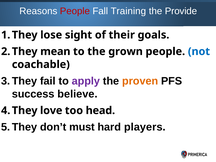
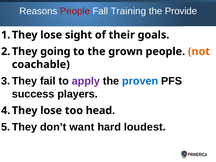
mean: mean -> going (55, 51)
not colour: blue -> orange (199, 51)
proven colour: orange -> blue (140, 81)
believe: believe -> players (78, 94)
love: love -> lose (51, 111)
must: must -> want (82, 127)
players: players -> loudest (145, 127)
